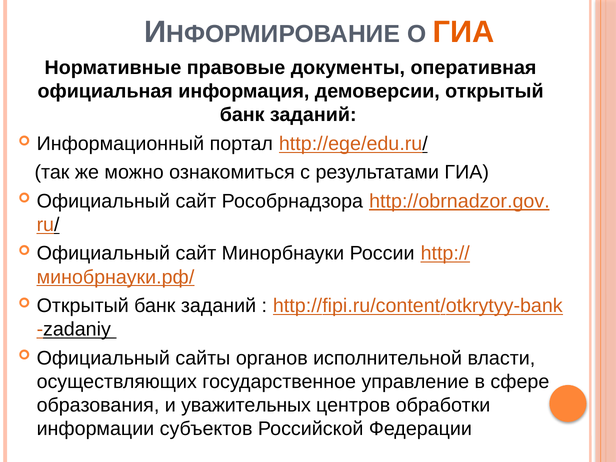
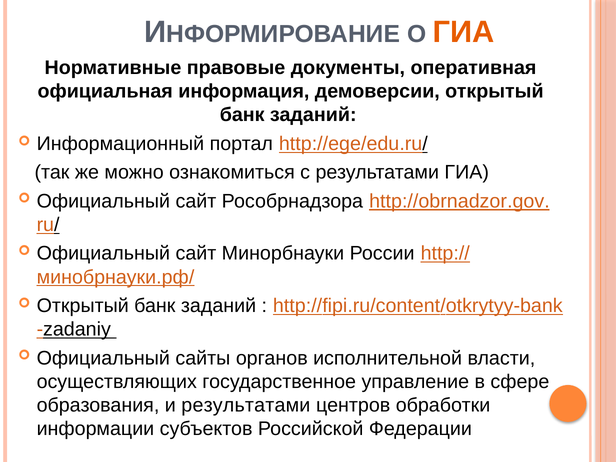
и уважительных: уважительных -> результатами (246, 405)
